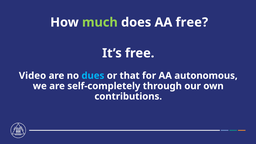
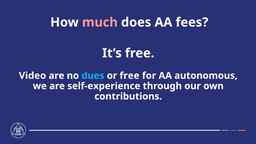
much colour: light green -> pink (100, 22)
AA free: free -> fees (192, 22)
or that: that -> free (130, 76)
self-completely: self-completely -> self-experience (104, 86)
